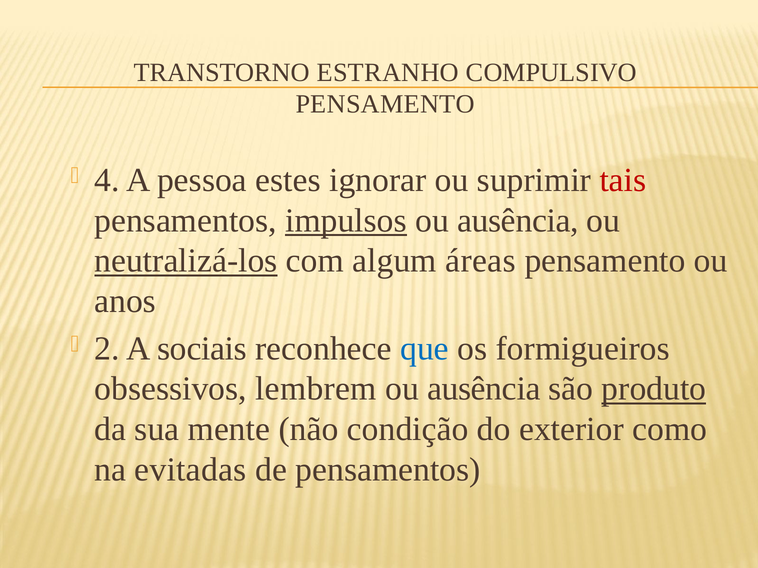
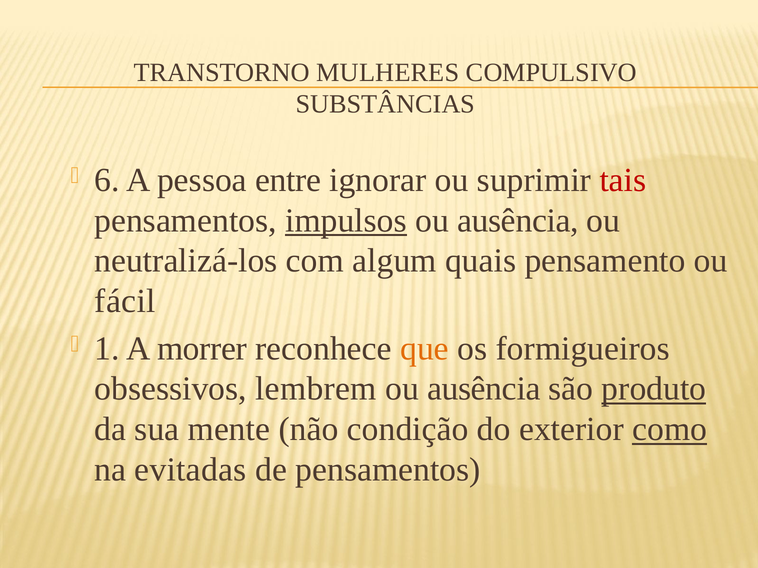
ESTRANHO: ESTRANHO -> MULHERES (388, 73)
PENSAMENTO: PENSAMENTO -> SUBSTÂNCIAS (385, 104)
4: 4 -> 6 (107, 180)
estes: estes -> entre (288, 180)
neutralizá-los underline: present -> none (186, 261)
áreas: áreas -> quais (481, 261)
anos: anos -> fácil (125, 302)
2: 2 -> 1 (107, 349)
sociais: sociais -> morrer (202, 349)
que colour: blue -> orange (425, 349)
como underline: none -> present (670, 430)
